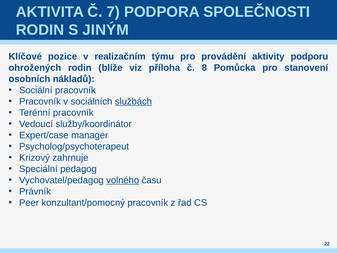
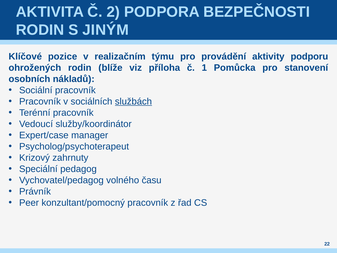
7: 7 -> 2 (113, 12)
SPOLEČNOSTI: SPOLEČNOSTI -> BEZPEČNOSTI (257, 12)
8: 8 -> 1 (204, 68)
zahrnuje: zahrnuje -> zahrnuty (70, 158)
volného underline: present -> none (123, 180)
